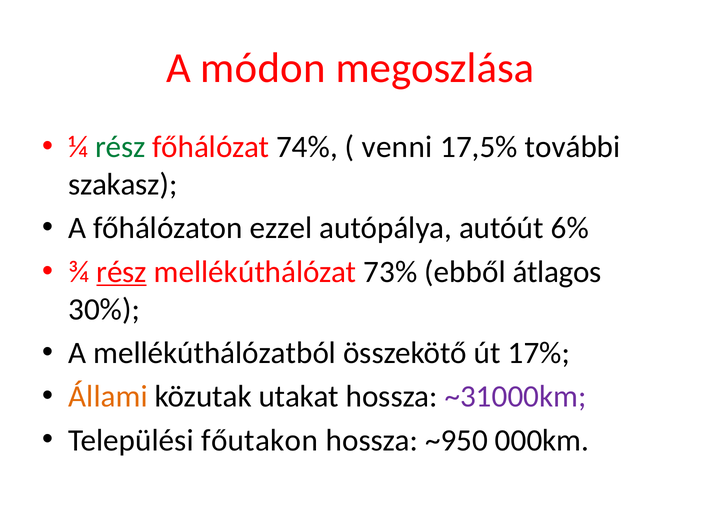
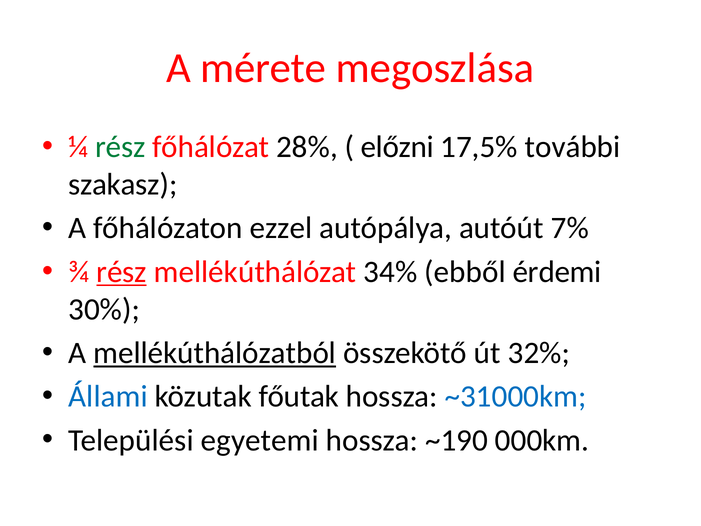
módon: módon -> mérete (263, 68)
74%: 74% -> 28% (307, 147)
venni: venni -> előzni (397, 147)
6%: 6% -> 7% (570, 228)
73%: 73% -> 34% (390, 272)
átlagos: átlagos -> érdemi (557, 272)
mellékúthálózatból underline: none -> present (215, 353)
17%: 17% -> 32% (539, 353)
Állami colour: orange -> blue (108, 396)
utakat: utakat -> főutak (299, 396)
~31000km colour: purple -> blue (516, 396)
főutakon: főutakon -> egyetemi (260, 440)
~950: ~950 -> ~190 (456, 440)
